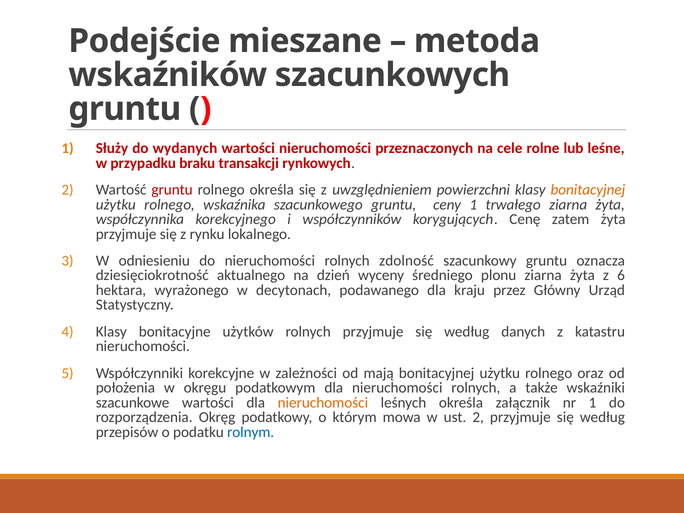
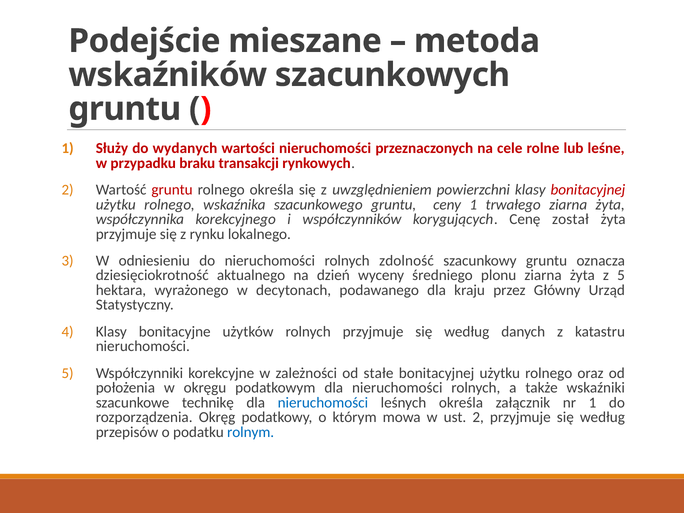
bonitacyjnej colour: orange -> red (588, 190)
zatem: zatem -> został (570, 219)
z 6: 6 -> 5 (621, 275)
mają: mają -> stałe (379, 373)
szacunkowe wartości: wartości -> technikę (208, 403)
nieruchomości colour: orange -> blue (323, 403)
